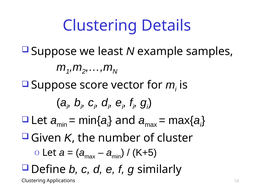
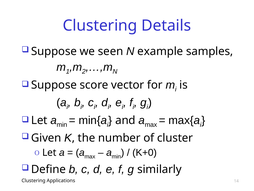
least: least -> seen (111, 51)
K+5: K+5 -> K+0 (145, 152)
